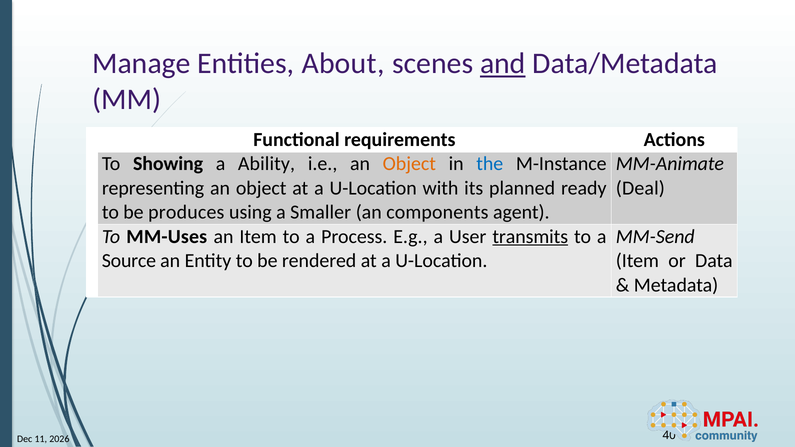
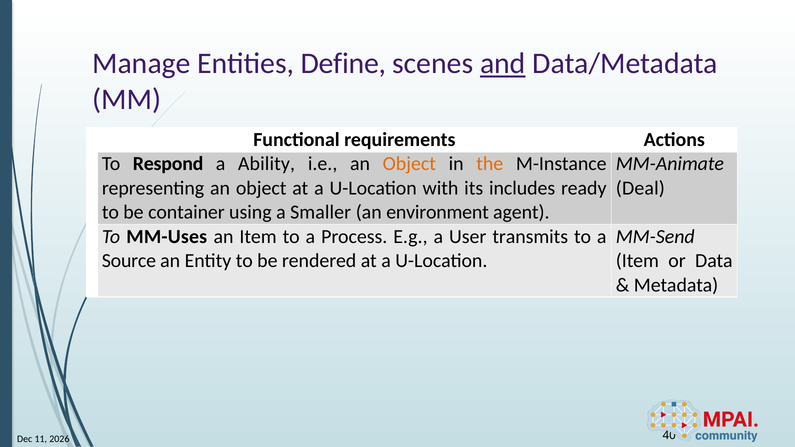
About: About -> Define (343, 64)
Showing: Showing -> Respond (168, 164)
the colour: blue -> orange (490, 164)
planned: planned -> includes (522, 188)
produces: produces -> container (186, 212)
components: components -> environment (438, 212)
transmits underline: present -> none (530, 237)
